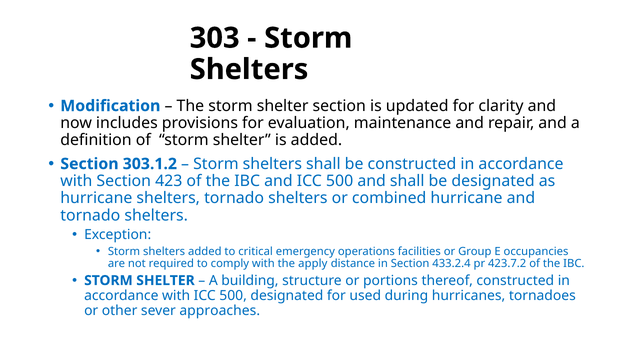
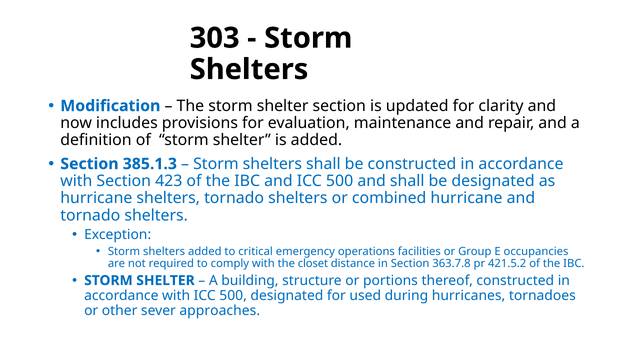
303.1.2: 303.1.2 -> 385.1.3 (150, 164)
apply: apply -> closet (313, 264)
433.2.4: 433.2.4 -> 363.7.8 (451, 264)
423.7.2: 423.7.2 -> 421.5.2 (507, 264)
